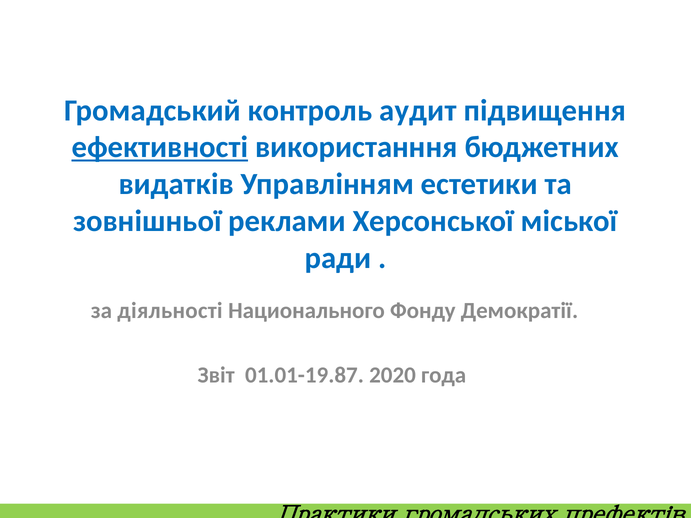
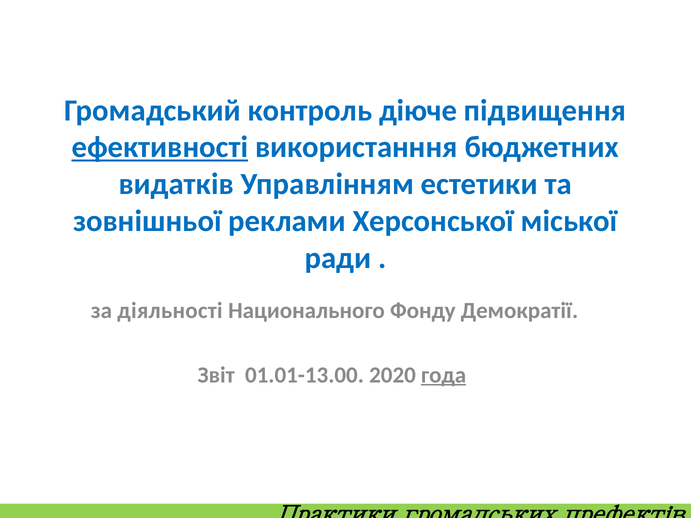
аудит: аудит -> діюче (418, 111)
01.01-19.87: 01.01-19.87 -> 01.01-13.00 (304, 375)
года underline: none -> present (444, 375)
